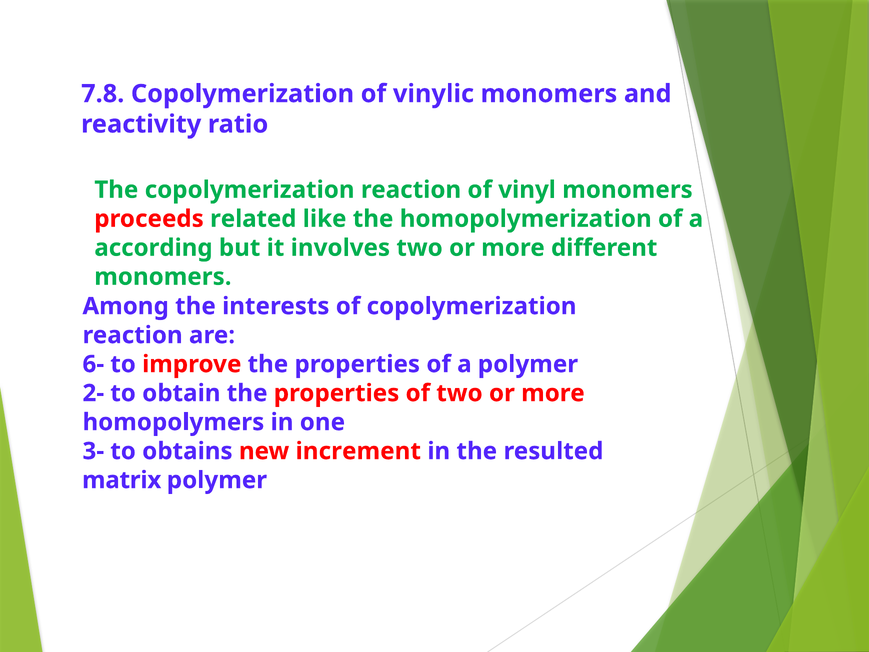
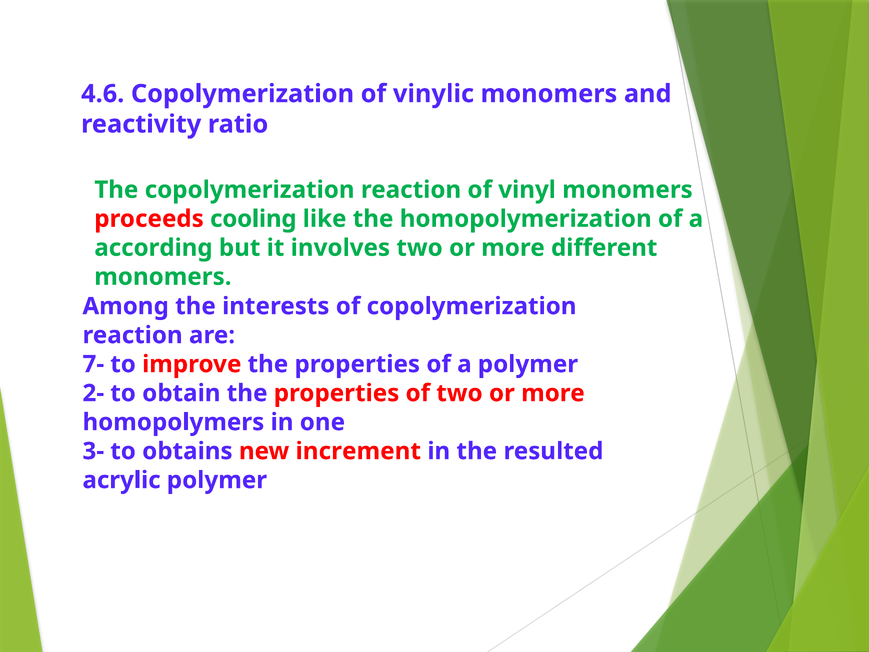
7.8: 7.8 -> 4.6 (103, 94)
related: related -> cooling (253, 219)
6-: 6- -> 7- (93, 364)
matrix: matrix -> acrylic (122, 480)
